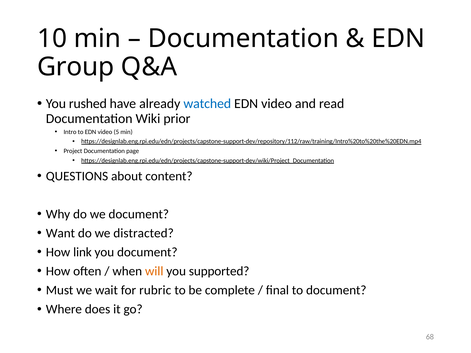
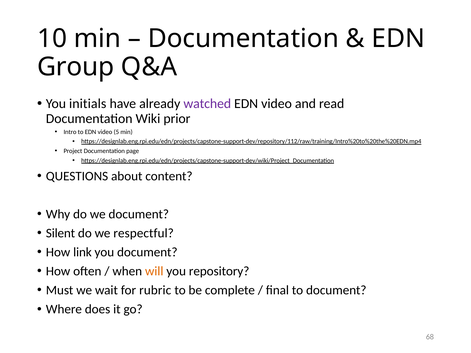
rushed: rushed -> initials (88, 104)
watched colour: blue -> purple (207, 104)
Want: Want -> Silent (60, 233)
distracted: distracted -> respectful (144, 233)
supported: supported -> repository (219, 271)
